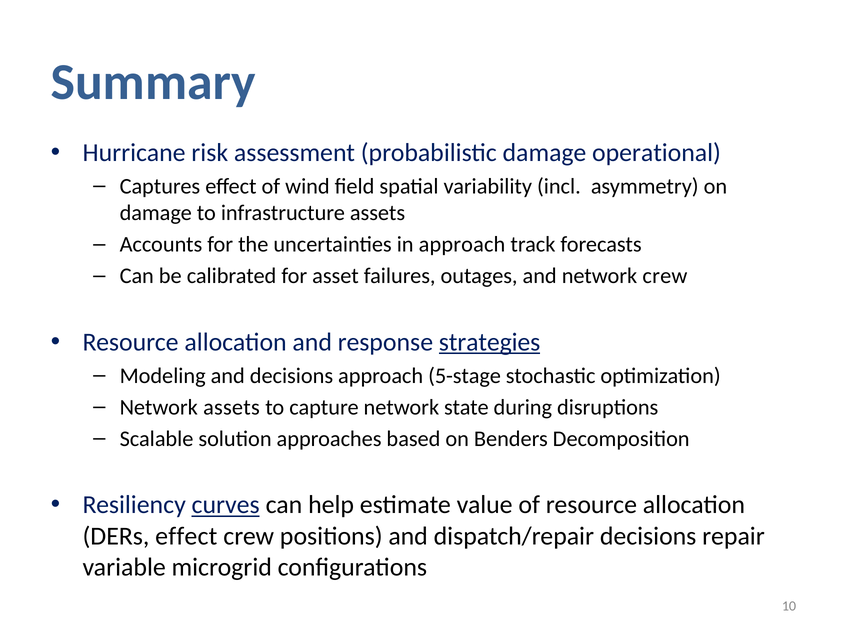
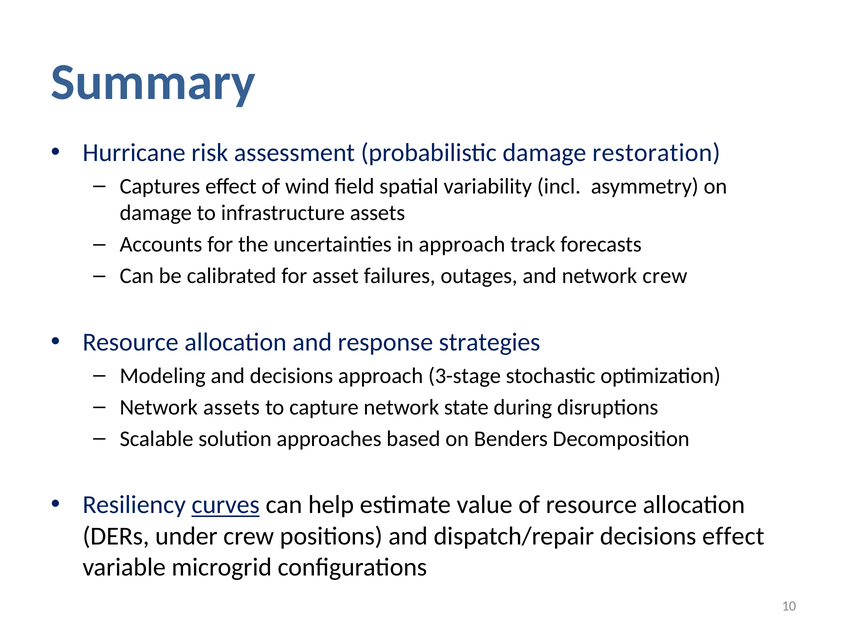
operational: operational -> restoration (656, 153)
strategies underline: present -> none (490, 342)
5-stage: 5-stage -> 3-stage (465, 376)
DERs effect: effect -> under (186, 536)
decisions repair: repair -> effect (733, 536)
